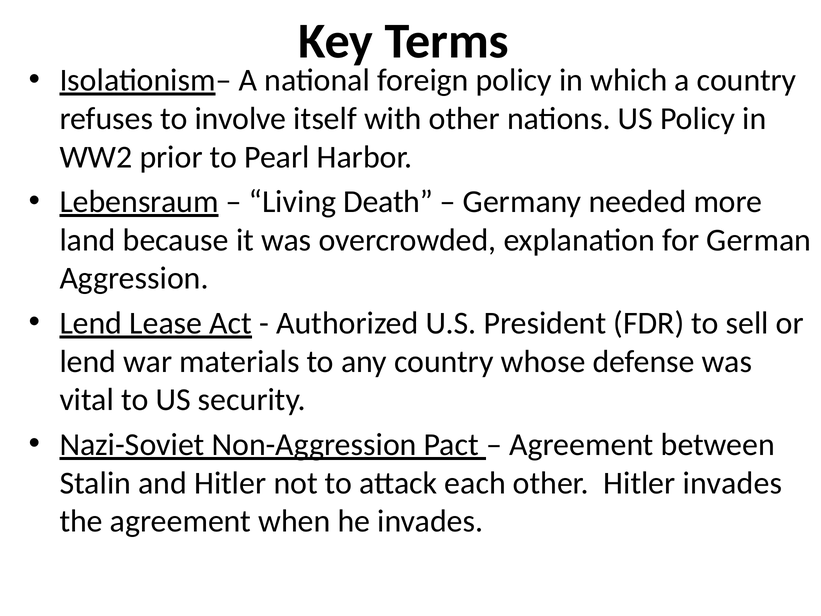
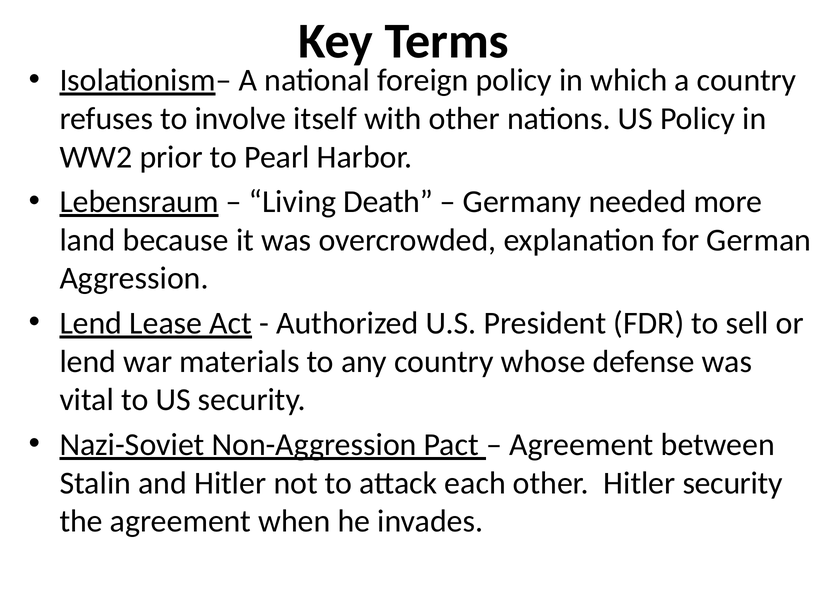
Hitler invades: invades -> security (733, 483)
